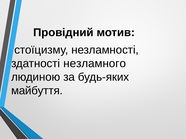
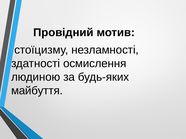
незламного: незламного -> осмислення (95, 64)
